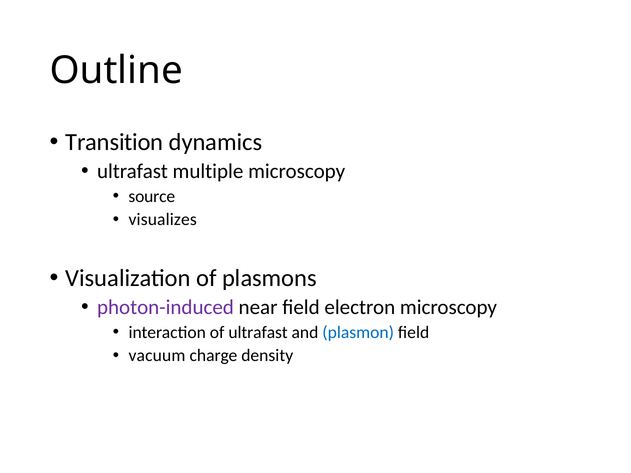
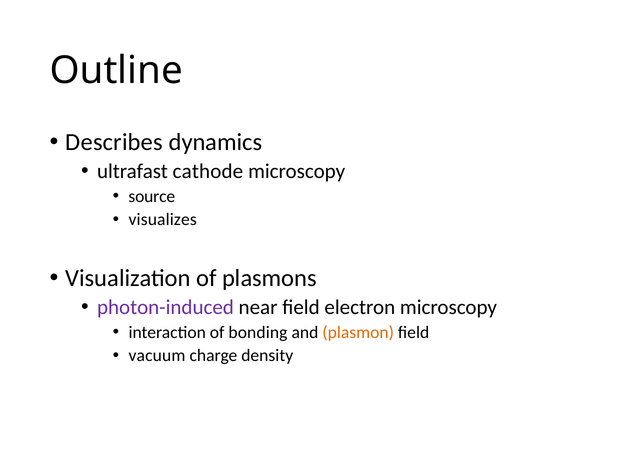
Transition: Transition -> Describes (114, 142)
multiple: multiple -> cathode (208, 171)
of ultrafast: ultrafast -> bonding (258, 332)
plasmon colour: blue -> orange (358, 332)
